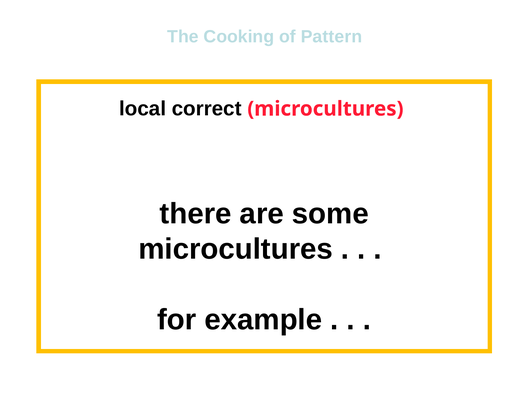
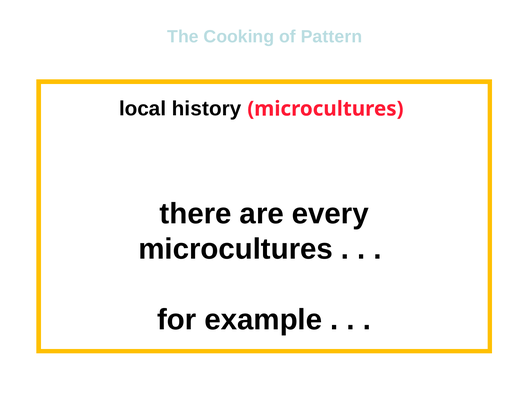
correct: correct -> history (207, 109)
some: some -> every (330, 214)
